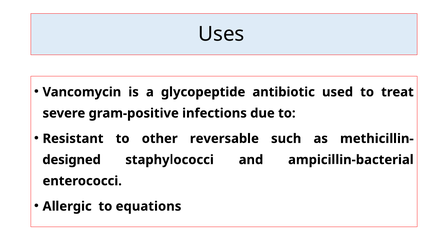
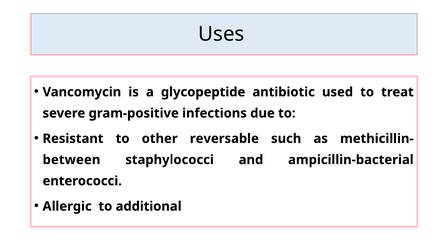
designed: designed -> between (71, 160)
equations: equations -> additional (149, 206)
